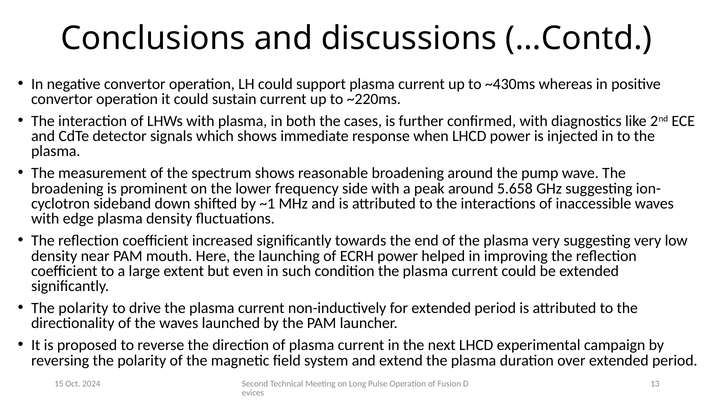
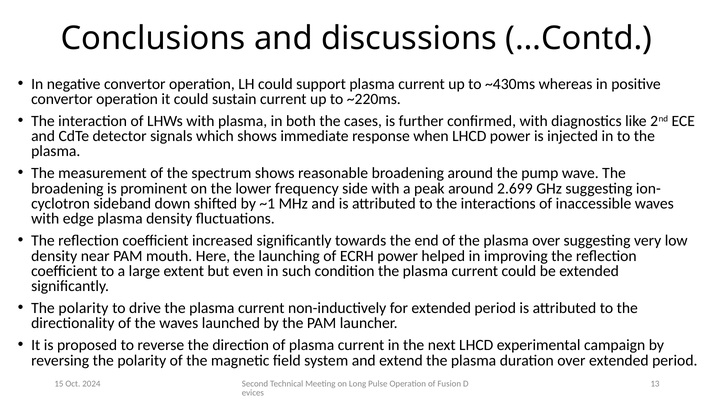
5.658: 5.658 -> 2.699 (515, 188)
plasma very: very -> over (546, 240)
